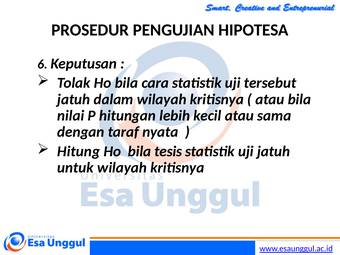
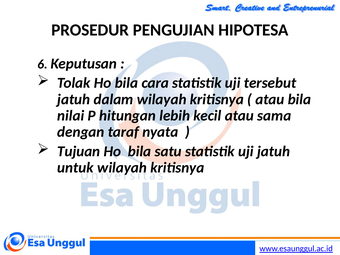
Hitung: Hitung -> Tujuan (79, 151)
tesis: tesis -> satu (168, 151)
